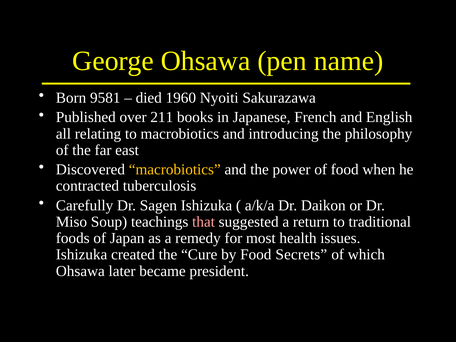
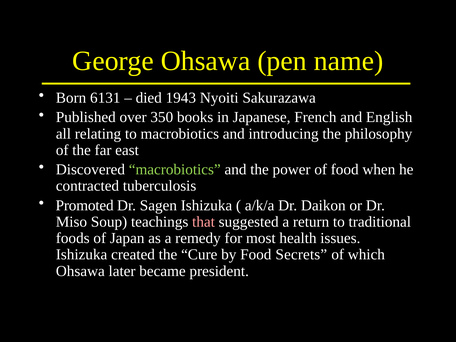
9581: 9581 -> 6131 (105, 98)
1960: 1960 -> 1943 (181, 98)
211: 211 -> 350 (162, 117)
macrobiotics colour: yellow -> light green (175, 170)
Carefully: Carefully -> Promoted (85, 205)
